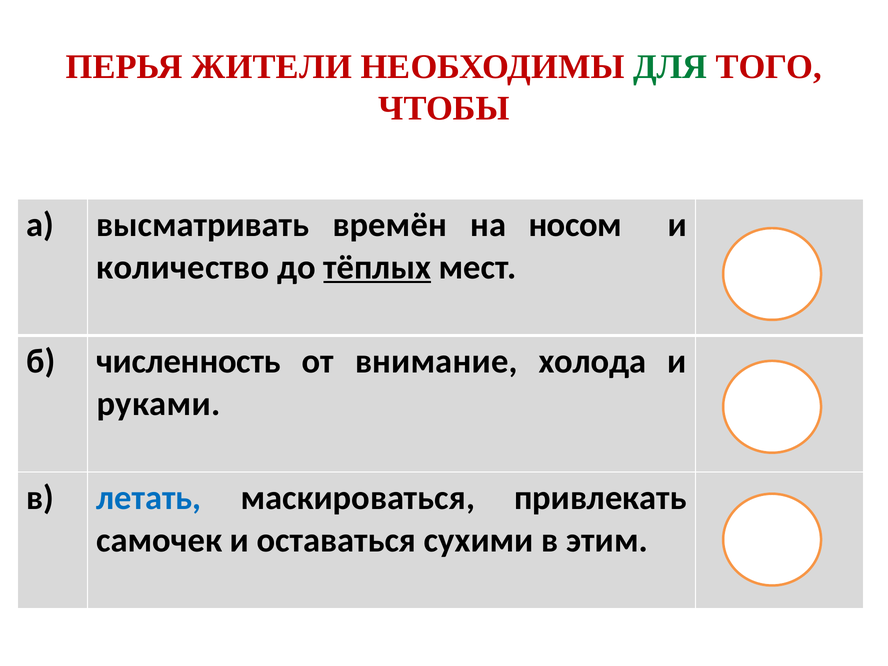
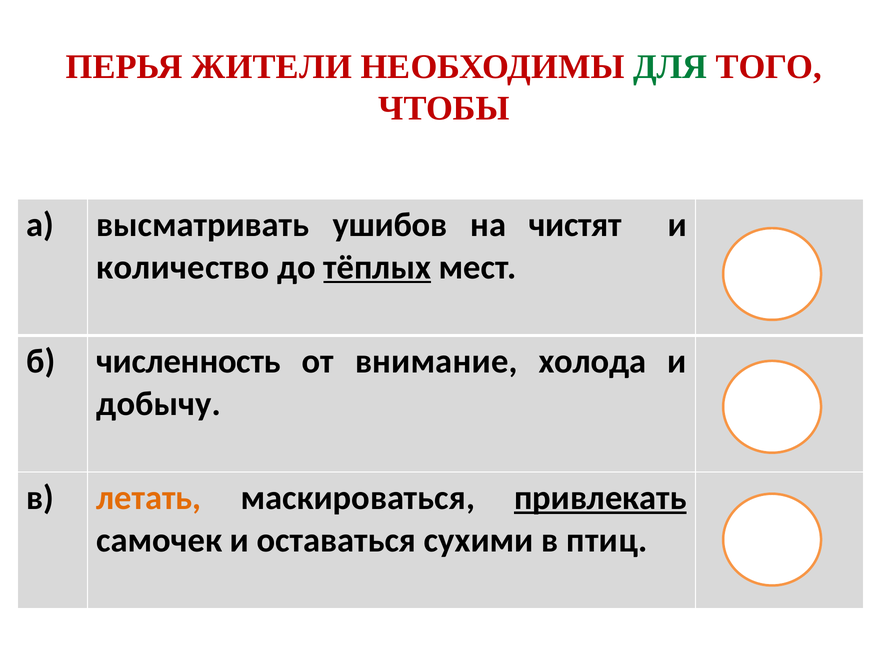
времён: времён -> ушибов (390, 225)
носом: носом -> чистят (575, 225)
руками: руками -> добычу (159, 404)
летать colour: blue -> orange (149, 498)
привлекать underline: none -> present (600, 498)
этим: этим -> птиц (607, 540)
